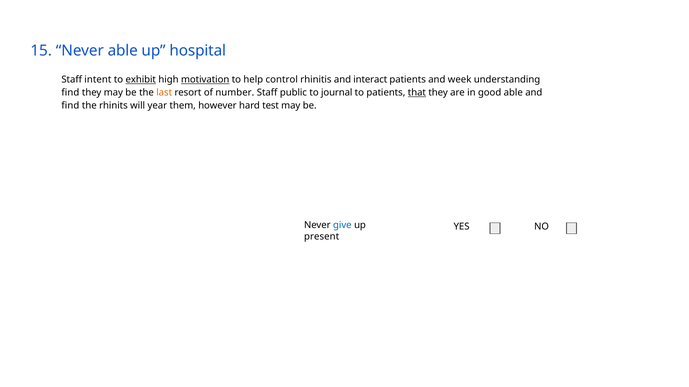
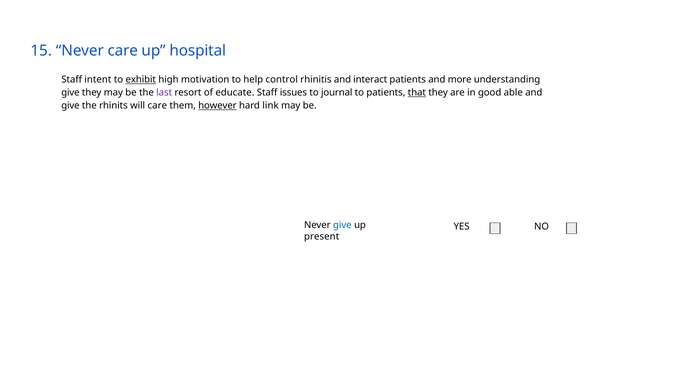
Never able: able -> care (123, 51)
motivation underline: present -> none (205, 80)
week: week -> more (460, 80)
find: find -> give (70, 93)
last colour: orange -> purple (164, 93)
number: number -> educate (235, 93)
public: public -> issues (293, 93)
find: find -> give (70, 106)
will year: year -> care (157, 106)
however underline: none -> present (217, 106)
test: test -> link (271, 106)
